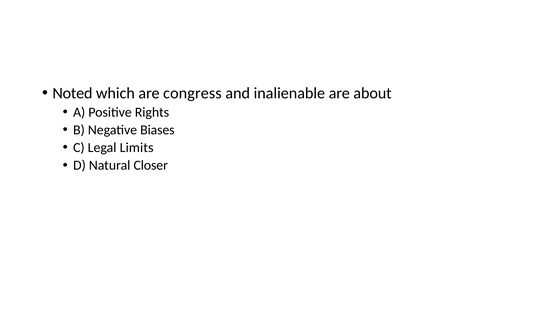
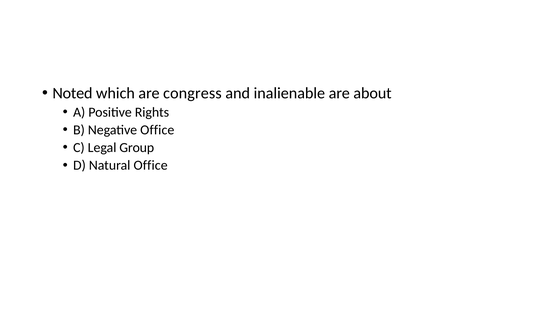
Negative Biases: Biases -> Office (157, 130)
Limits: Limits -> Group (137, 148)
Natural Closer: Closer -> Office (151, 166)
